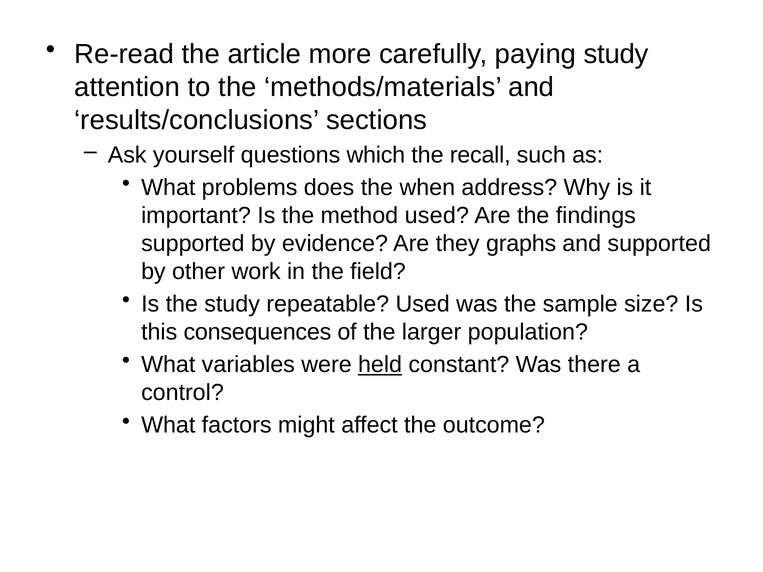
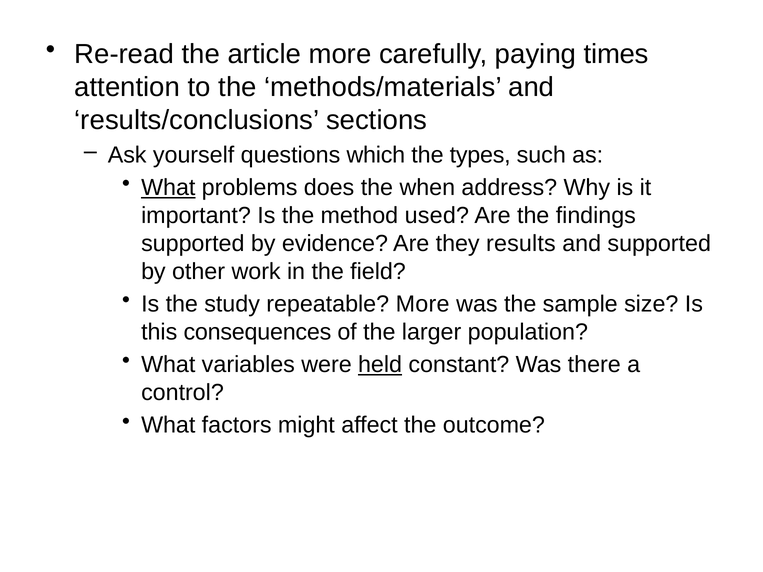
paying study: study -> times (616, 54)
recall: recall -> types (480, 155)
What underline: none -> present (168, 188)
graphs: graphs -> results (521, 244)
repeatable Used: Used -> More (423, 304)
